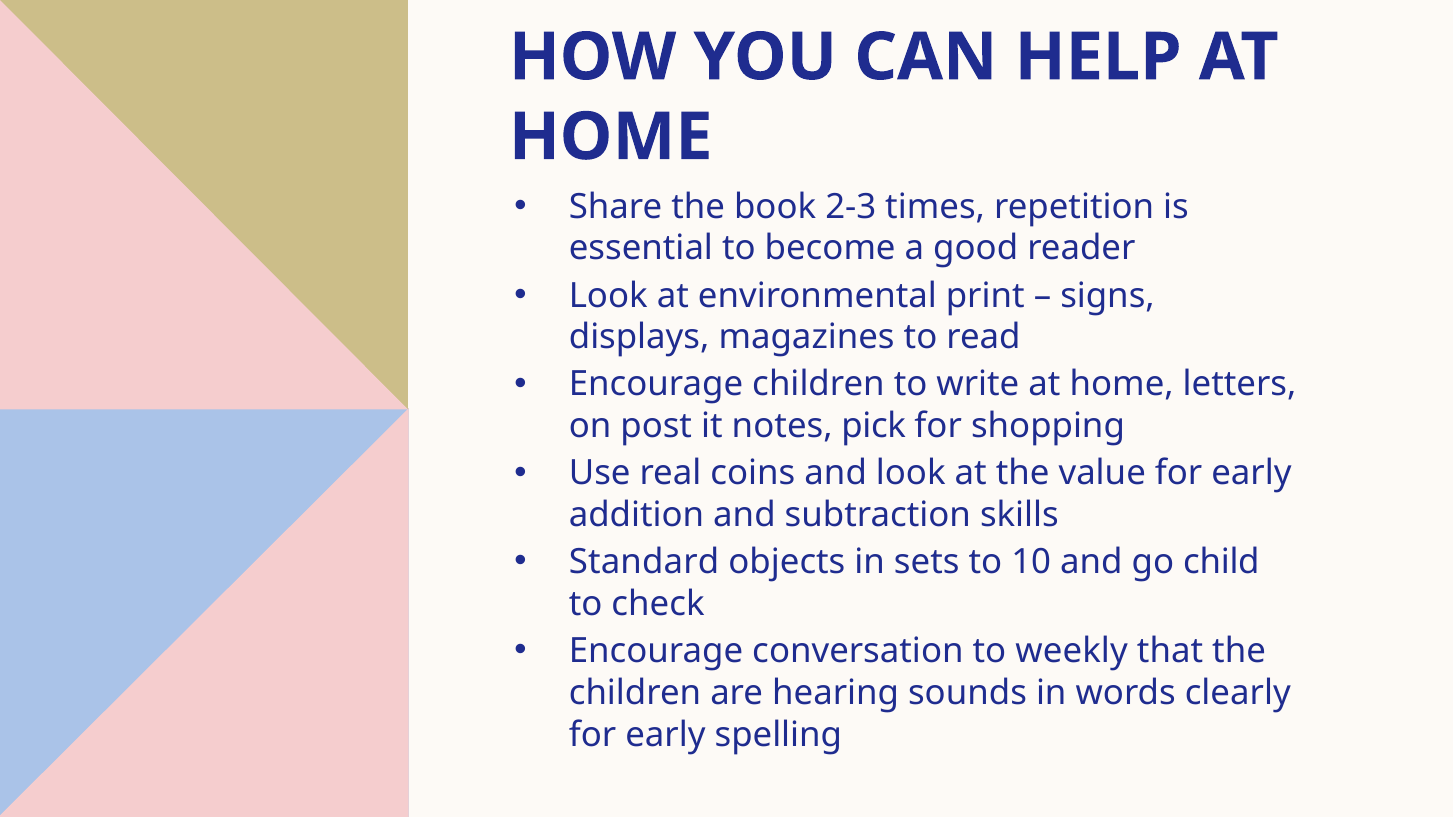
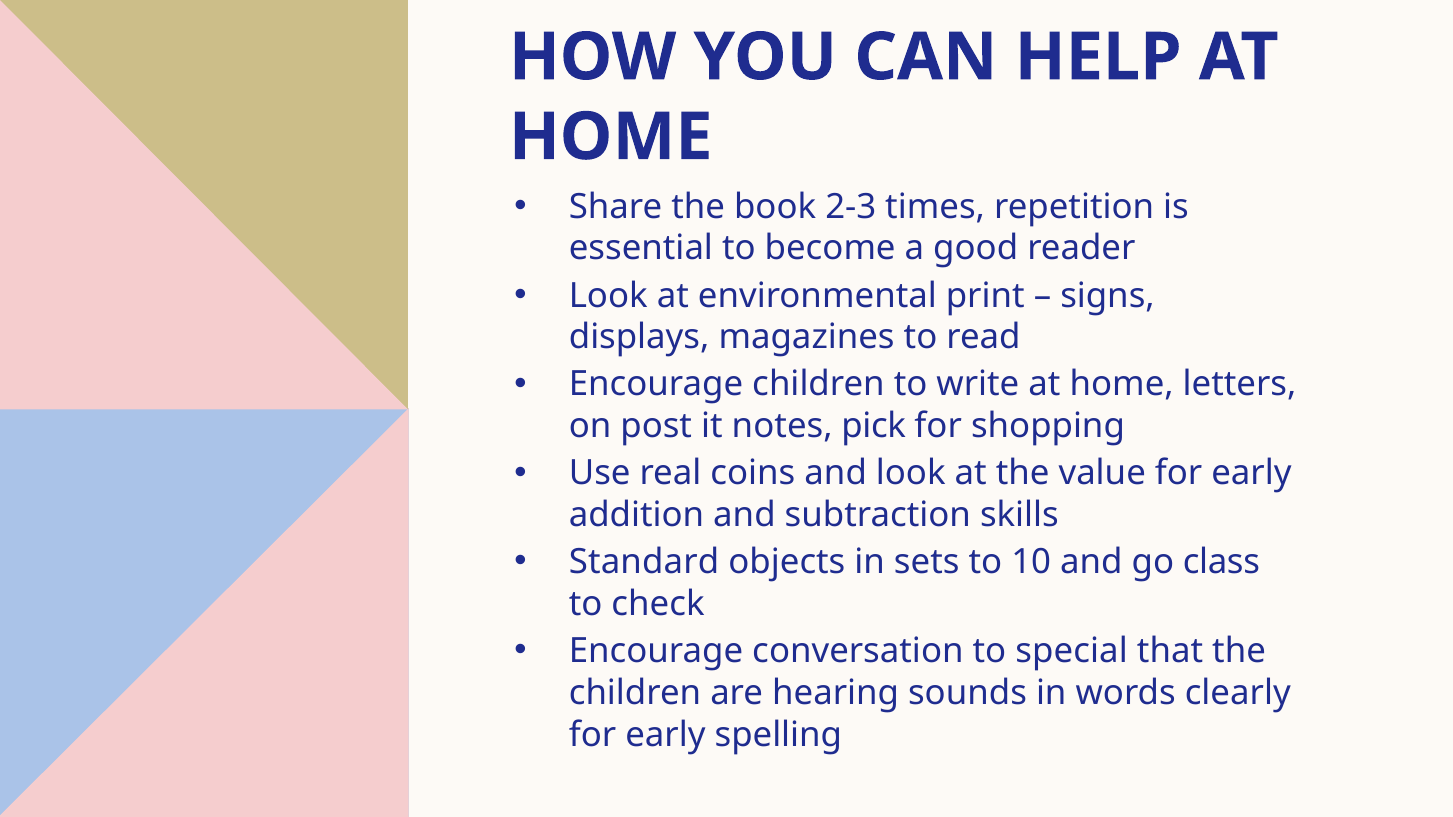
child: child -> class (1221, 563)
weekly: weekly -> special (1072, 651)
